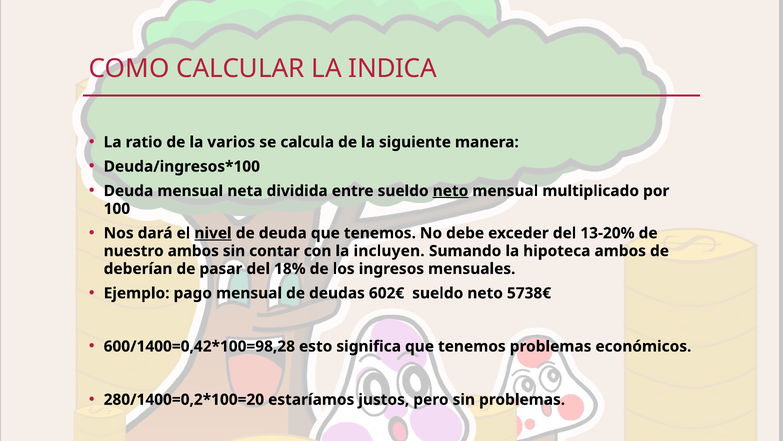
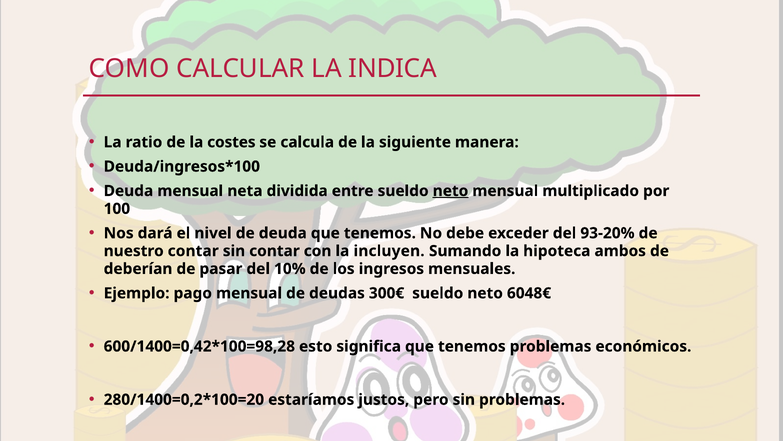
varios: varios -> costes (231, 142)
nivel underline: present -> none (213, 233)
13-20%: 13-20% -> 93-20% (607, 233)
nuestro ambos: ambos -> contar (193, 251)
18%: 18% -> 10% (290, 269)
602€: 602€ -> 300€ (387, 293)
5738€: 5738€ -> 6048€ (529, 293)
